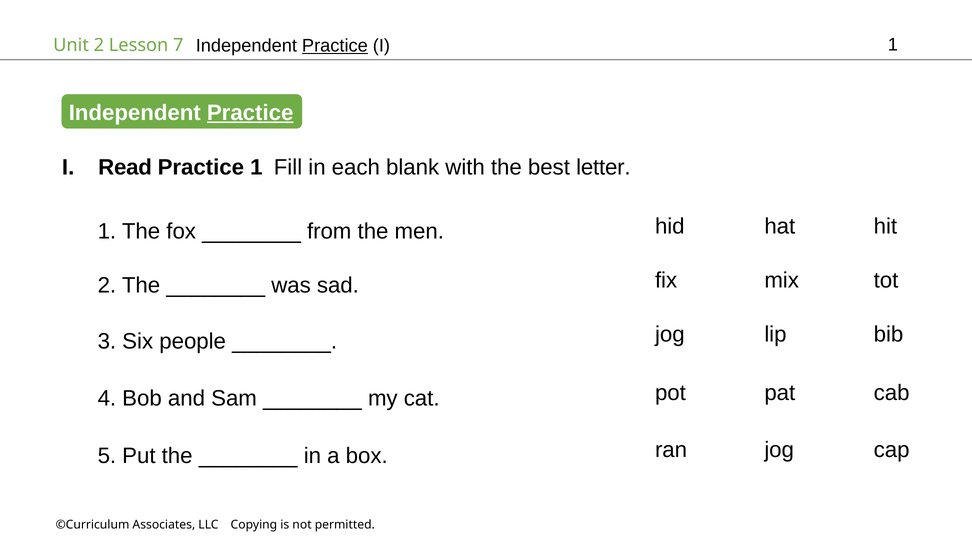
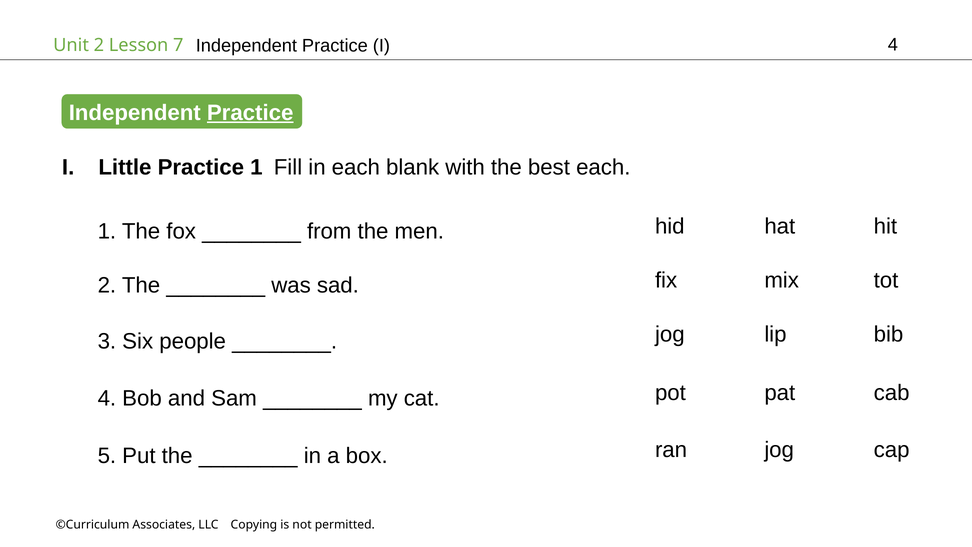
Practice underline: present -> none (335, 46)
1: 1 -> 4 (893, 45)
Read: Read -> Little (125, 167)
best letter: letter -> each (603, 167)
